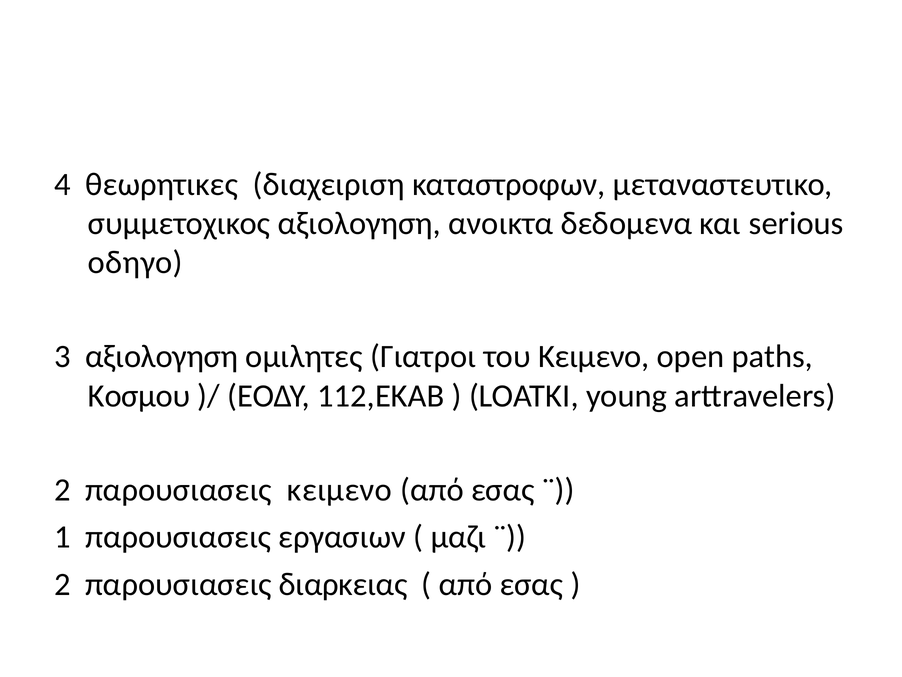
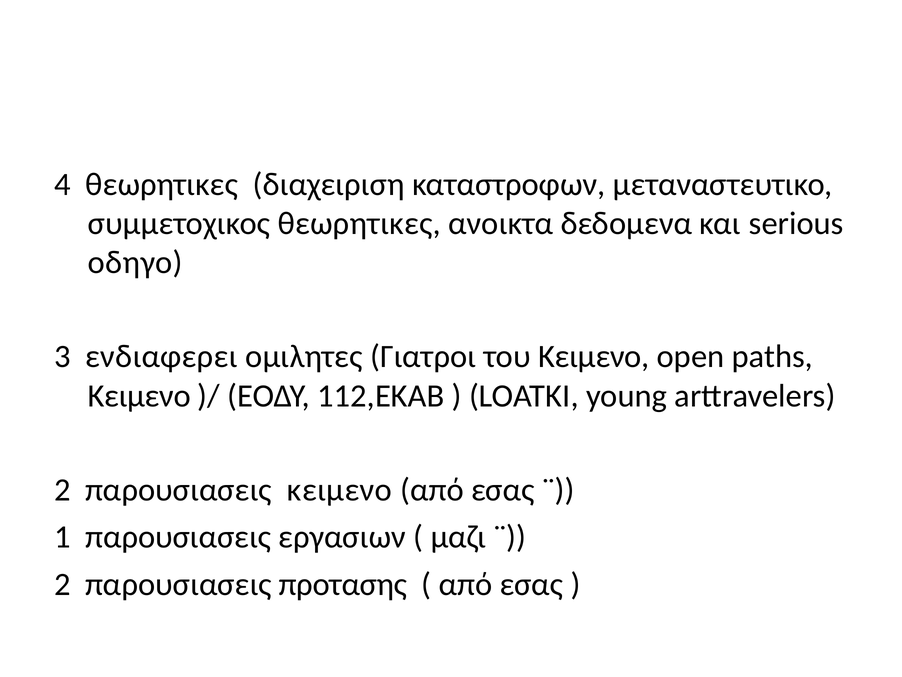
συμμετοχικος αξιολογηση: αξιολογηση -> θεωρητικες (359, 223)
3 αξιολογηση: αξιολογηση -> ενδιαφερει (162, 356)
Κοσμου: Κοσμου -> Κειμενο (139, 396)
διαρκειας: διαρκειας -> προτασης (343, 584)
